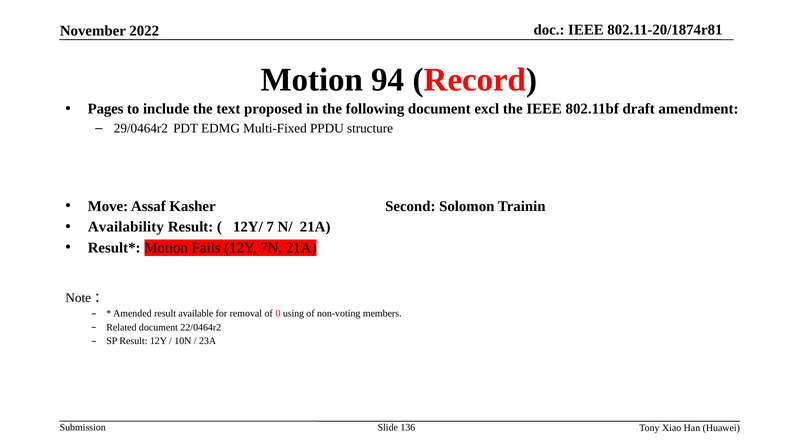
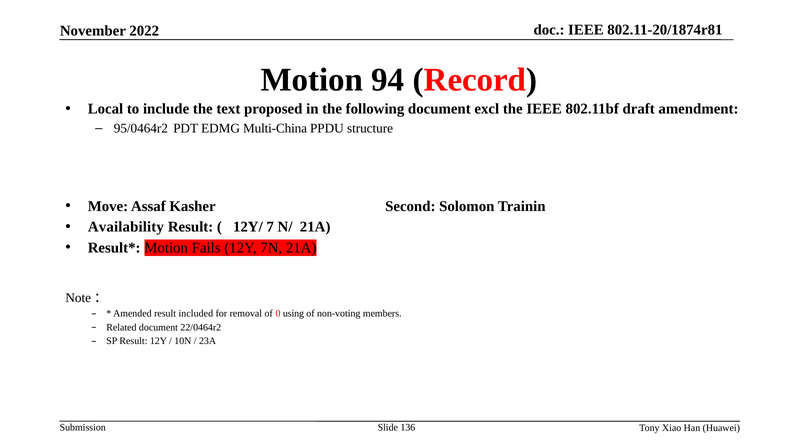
Pages: Pages -> Local (105, 109)
29/0464r2: 29/0464r2 -> 95/0464r2 (141, 128)
Multi-Fixed: Multi-Fixed -> Multi-China (275, 128)
available: available -> included (196, 313)
